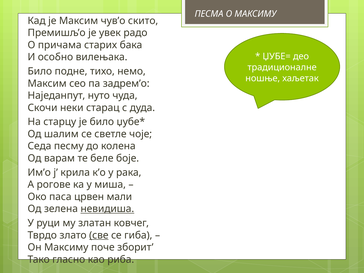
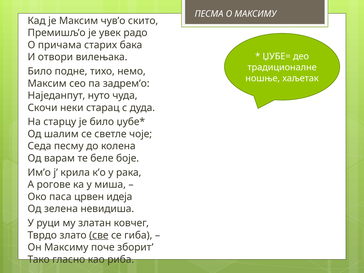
особно: особно -> отвори (55, 57)
мали: мали -> идеја (119, 197)
невидиша underline: present -> none (107, 209)
